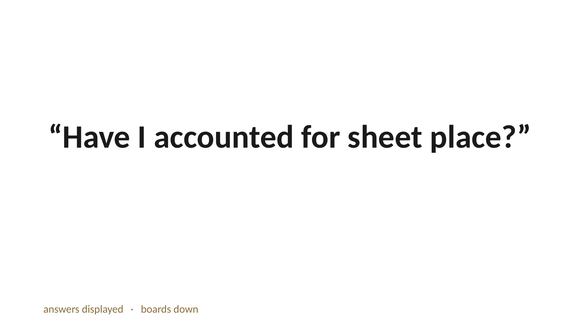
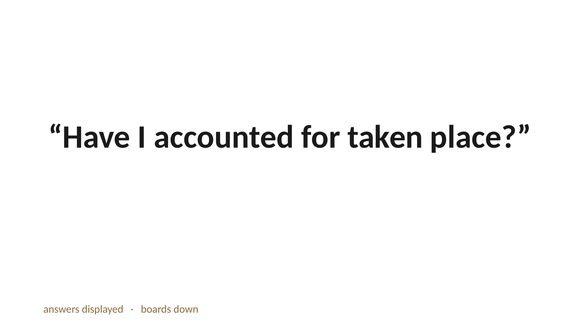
sheet: sheet -> taken (385, 137)
